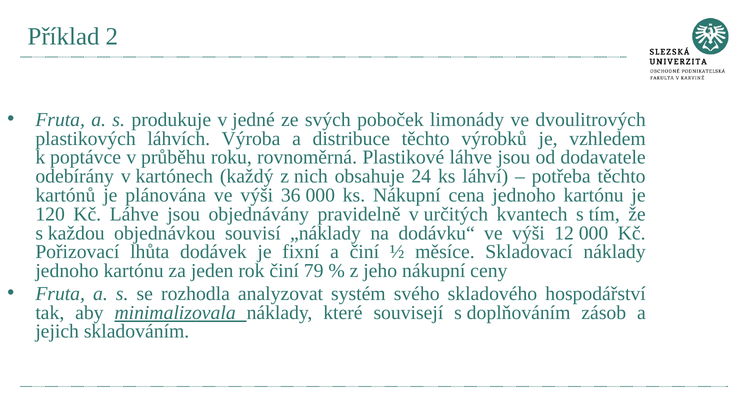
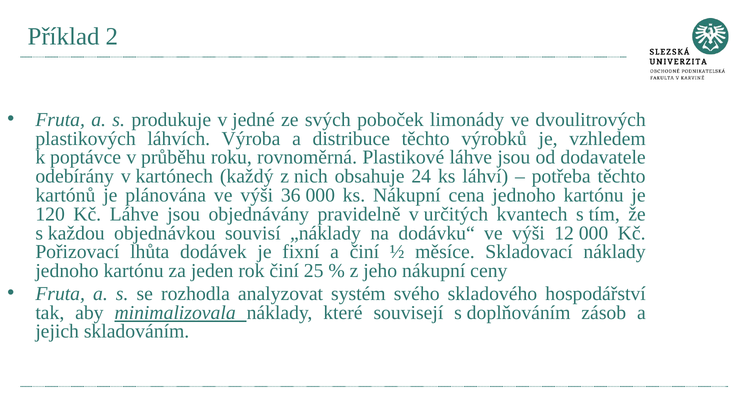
79: 79 -> 25 (314, 271)
